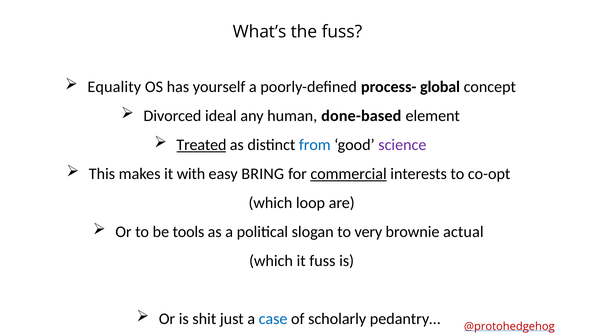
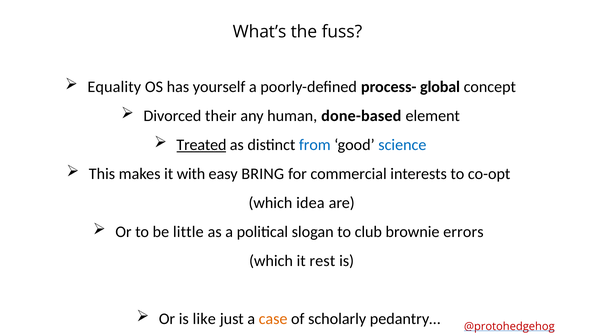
ideal: ideal -> their (221, 116)
science colour: purple -> blue (402, 145)
commercial underline: present -> none (349, 174)
loop: loop -> idea (310, 203)
tools: tools -> little (188, 232)
very: very -> club (368, 232)
actual: actual -> errors (463, 232)
it fuss: fuss -> rest (322, 261)
shit: shit -> like (204, 319)
case colour: blue -> orange (273, 319)
